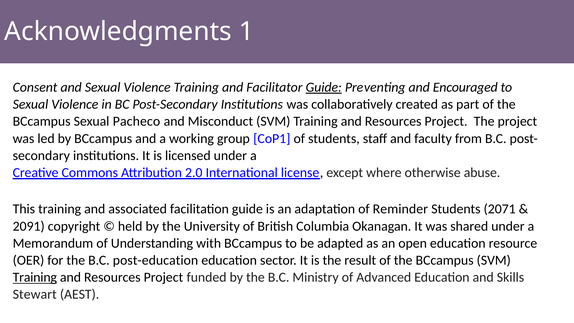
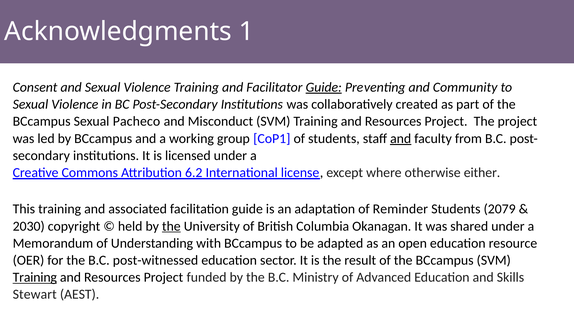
Encouraged: Encouraged -> Community (465, 87)
and underline: none -> present (401, 138)
2.0: 2.0 -> 6.2 (194, 173)
abuse: abuse -> either (482, 173)
2071: 2071 -> 2079 (500, 209)
2091: 2091 -> 2030 (29, 226)
the underline: none -> present (171, 226)
post-education: post-education -> post-witnessed (156, 260)
